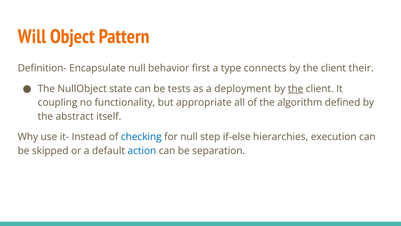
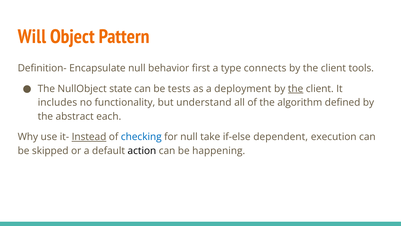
their: their -> tools (361, 68)
coupling: coupling -> includes (57, 102)
appropriate: appropriate -> understand (204, 102)
itself: itself -> each (109, 116)
Instead underline: none -> present (89, 137)
step: step -> take (210, 137)
hierarchies: hierarchies -> dependent (281, 137)
action colour: blue -> black (142, 151)
separation: separation -> happening (219, 151)
